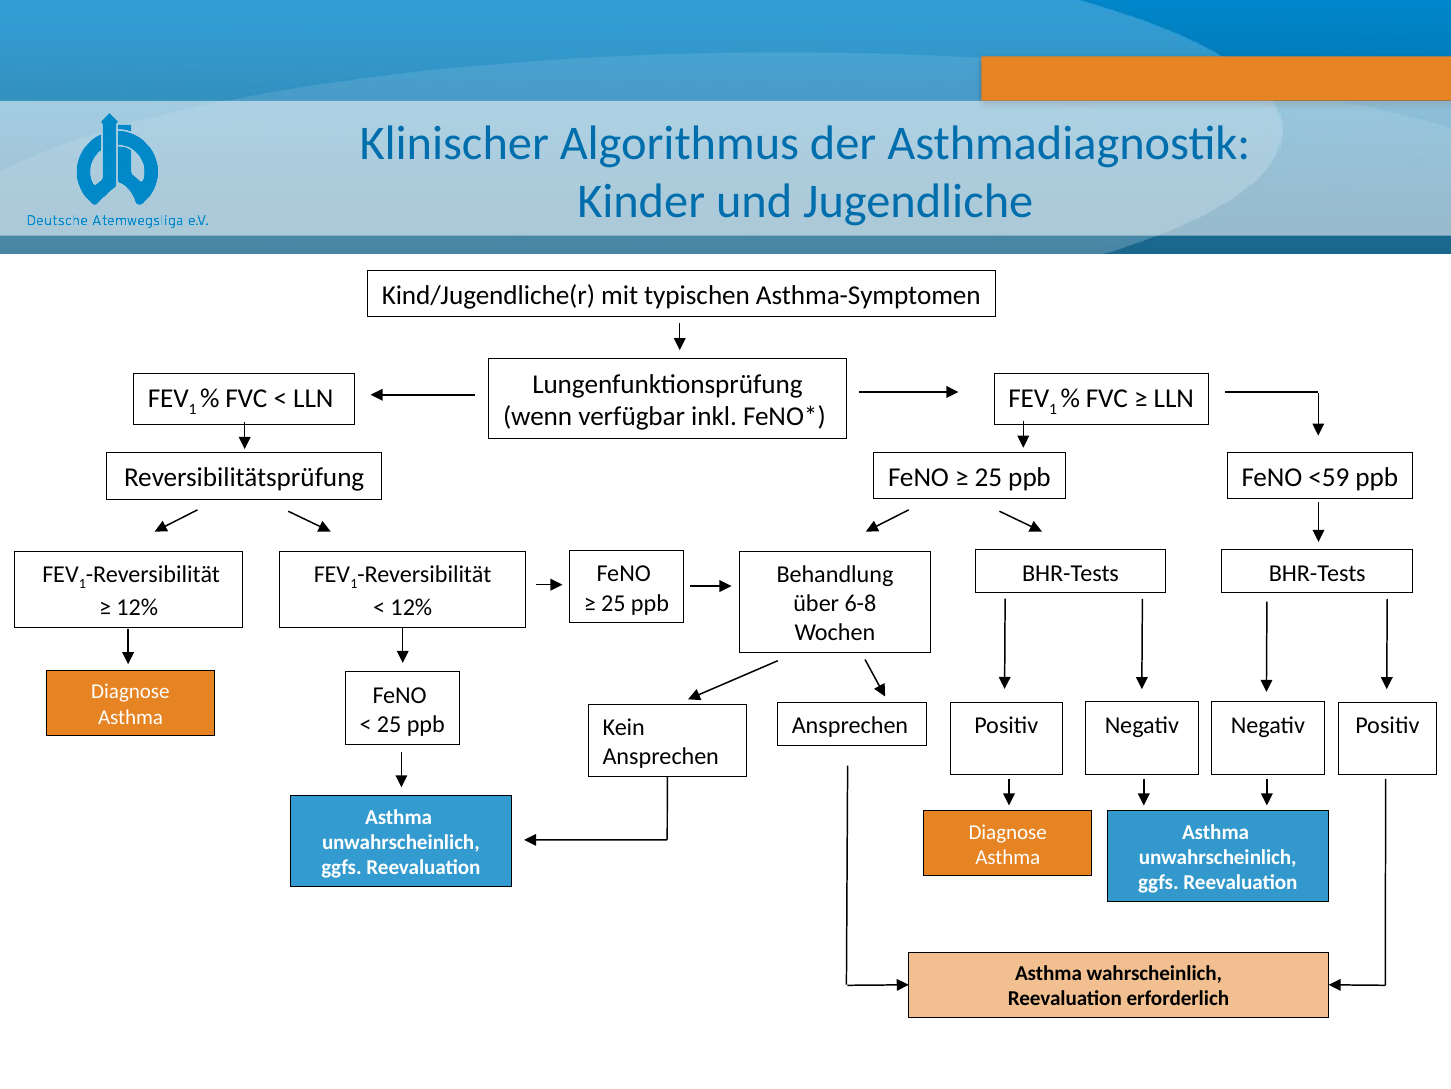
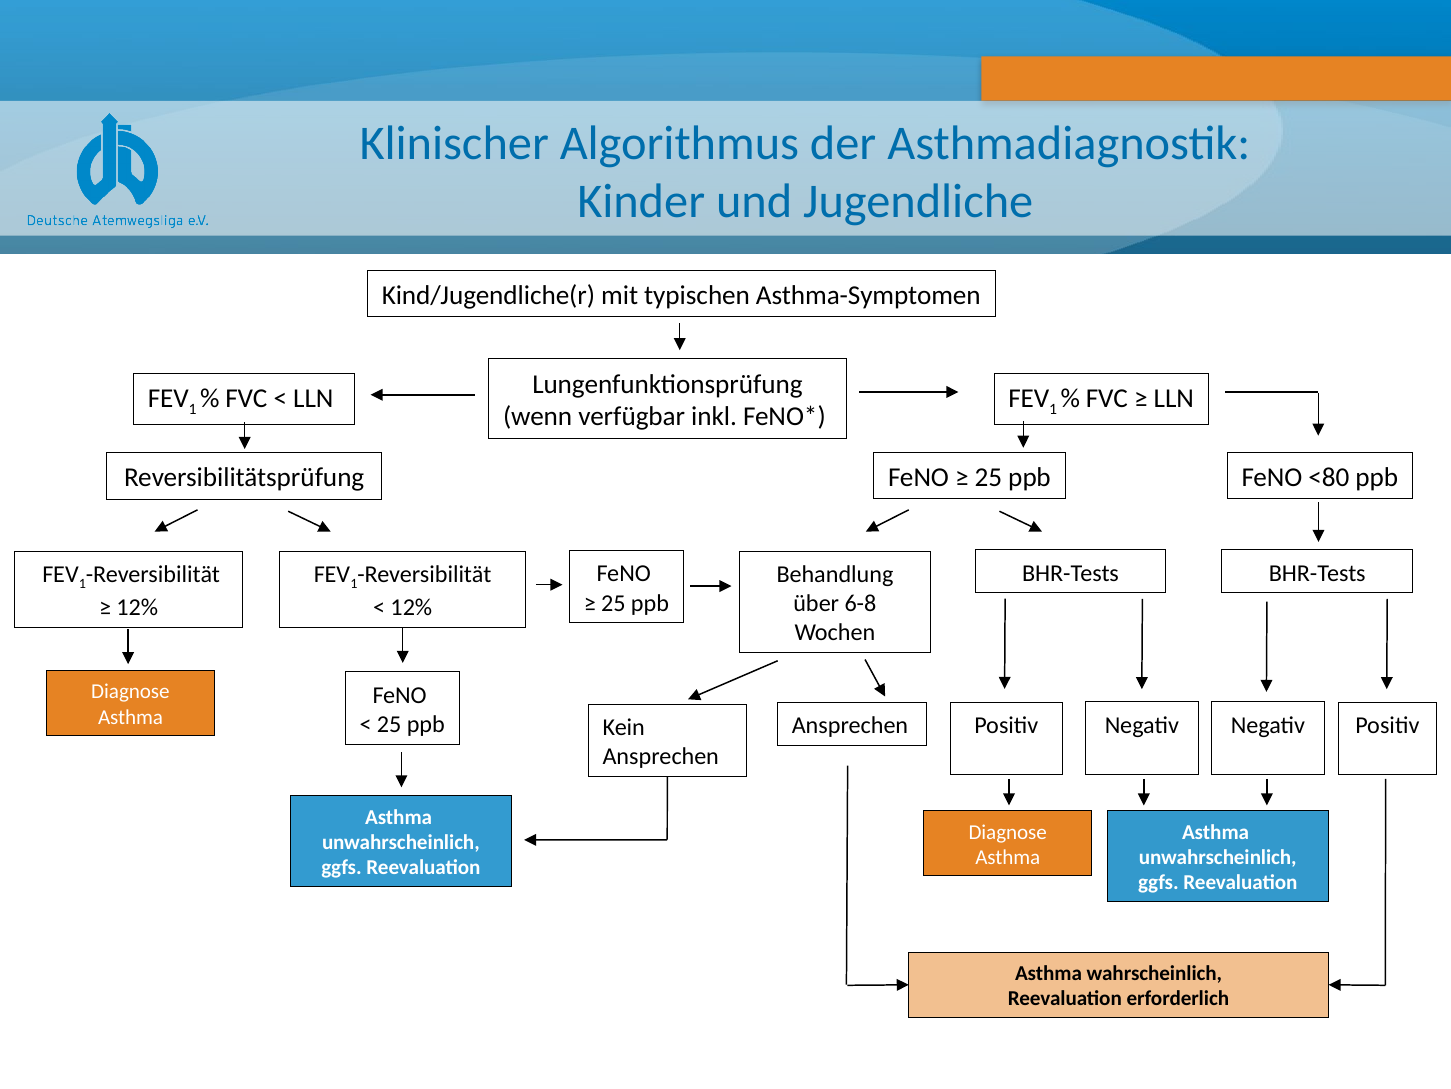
<59: <59 -> <80 (1329, 477)
